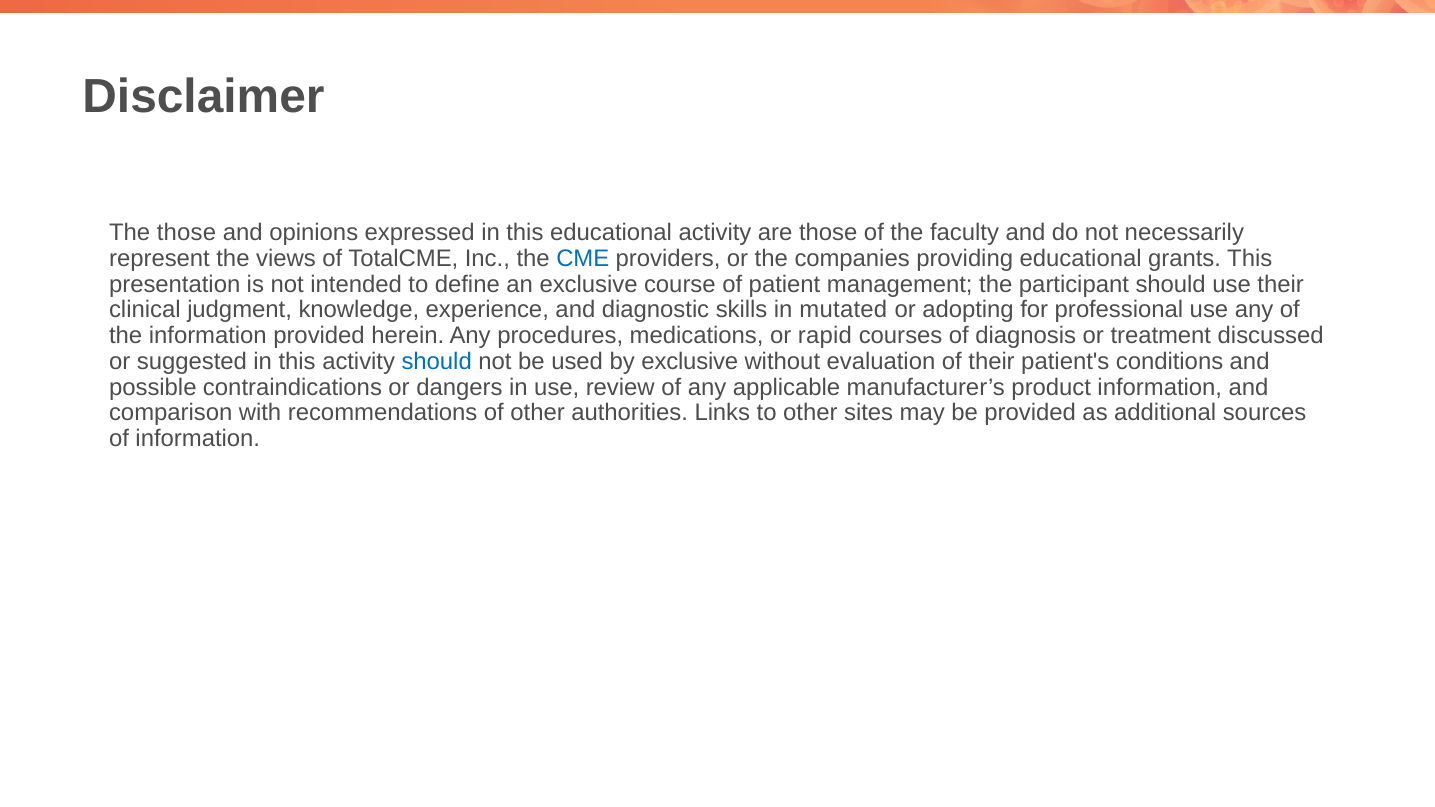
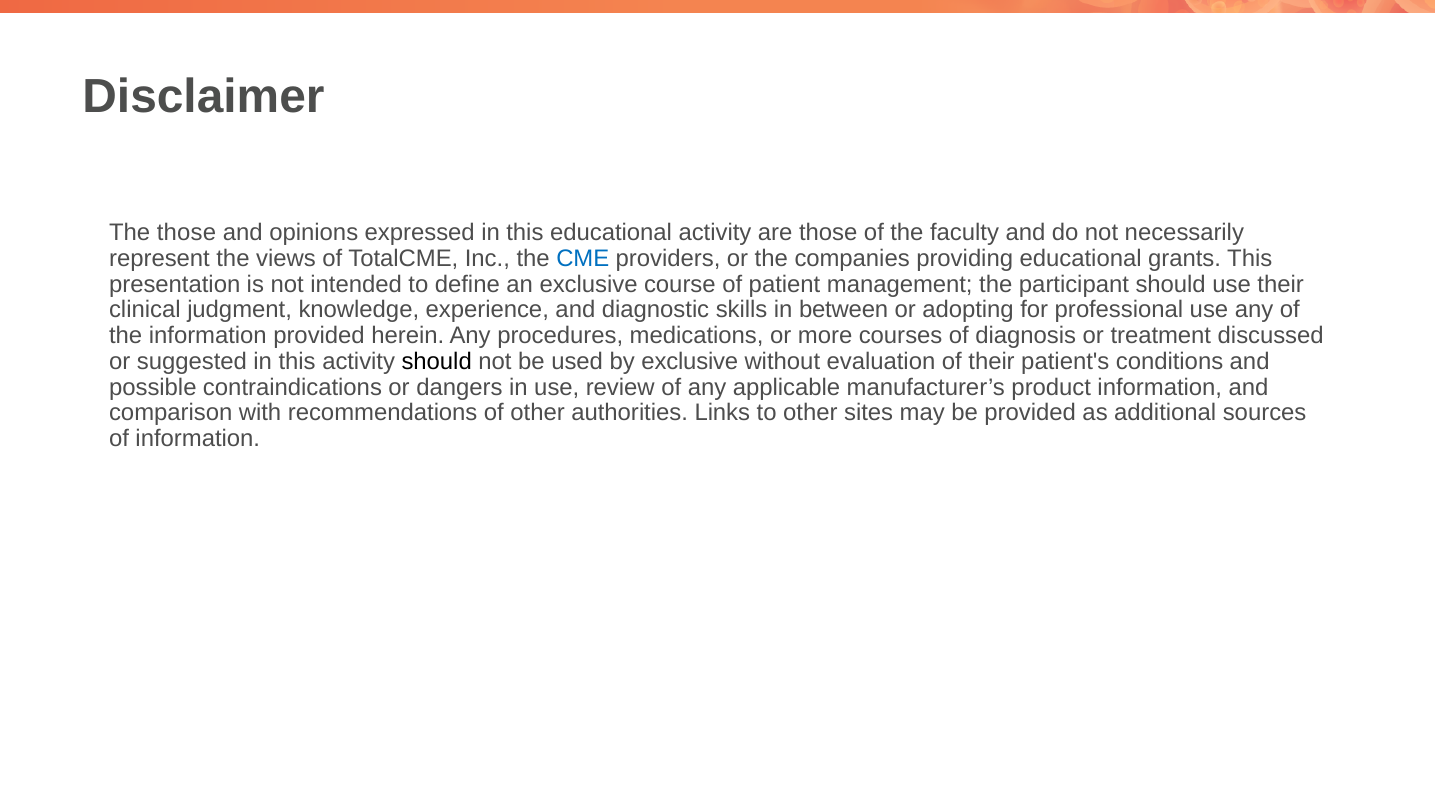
mutated: mutated -> between (844, 310)
rapid: rapid -> more (825, 336)
should colour: blue -> black (437, 362)
